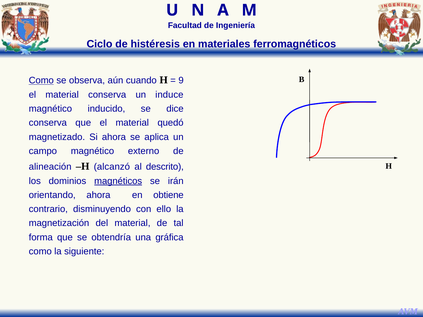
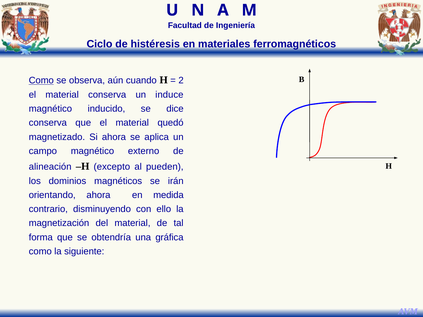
9: 9 -> 2 (181, 80)
alcanzó: alcanzó -> excepto (112, 167)
descrito: descrito -> pueden (165, 167)
magnéticos underline: present -> none (118, 181)
obtiene: obtiene -> medida (168, 195)
